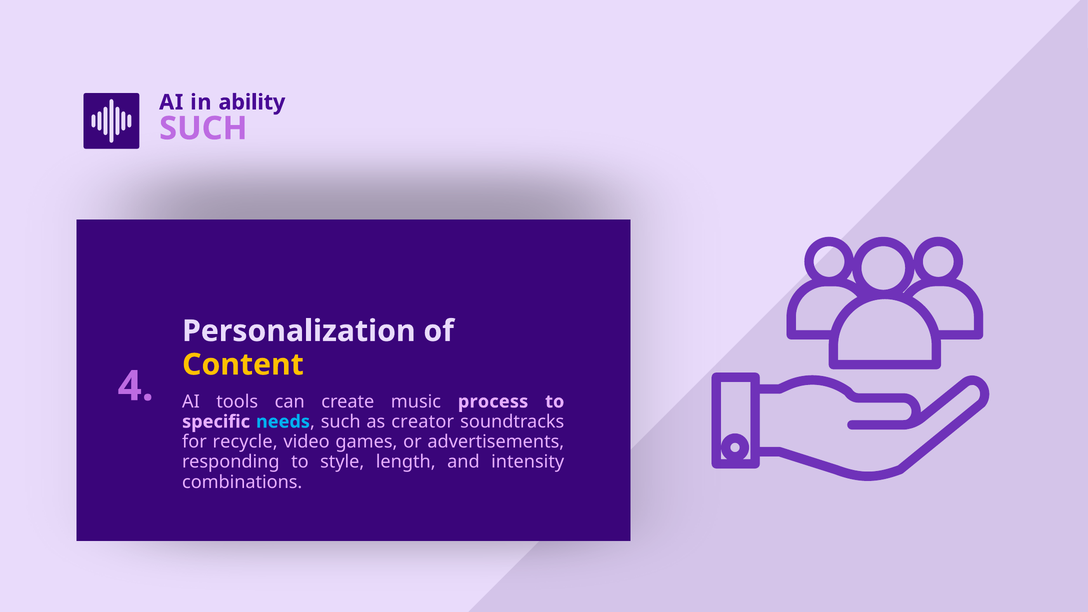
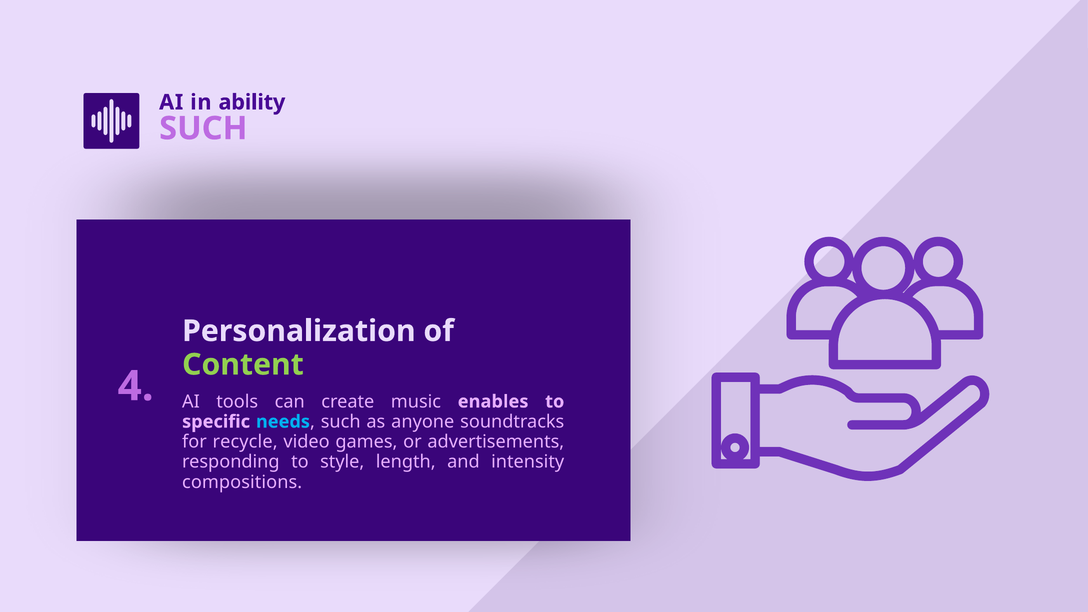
Content colour: yellow -> light green (243, 365)
process: process -> enables (493, 402)
creator: creator -> anyone (423, 422)
combinations: combinations -> compositions (242, 482)
